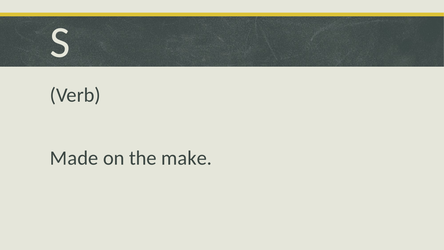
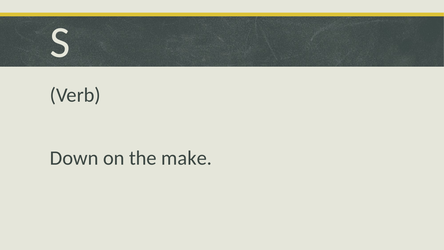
Made: Made -> Down (74, 158)
